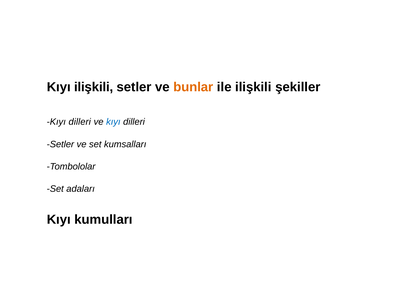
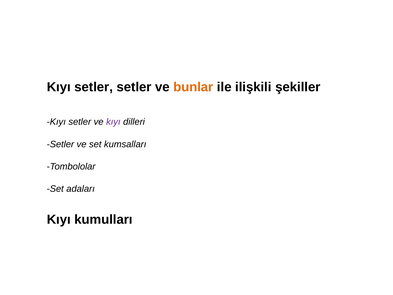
ilişkili: ilişkili -> setler (94, 87)
dilleri: dilleri -> setler (80, 122)
kıyı colour: blue -> purple (113, 122)
